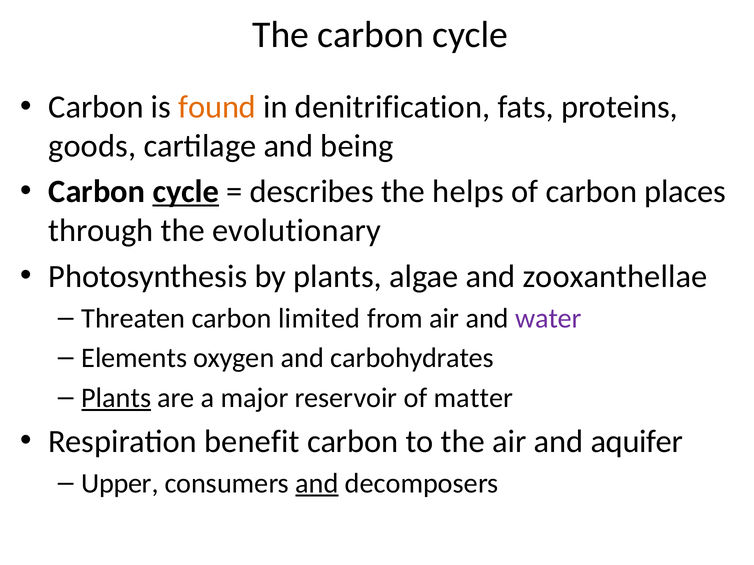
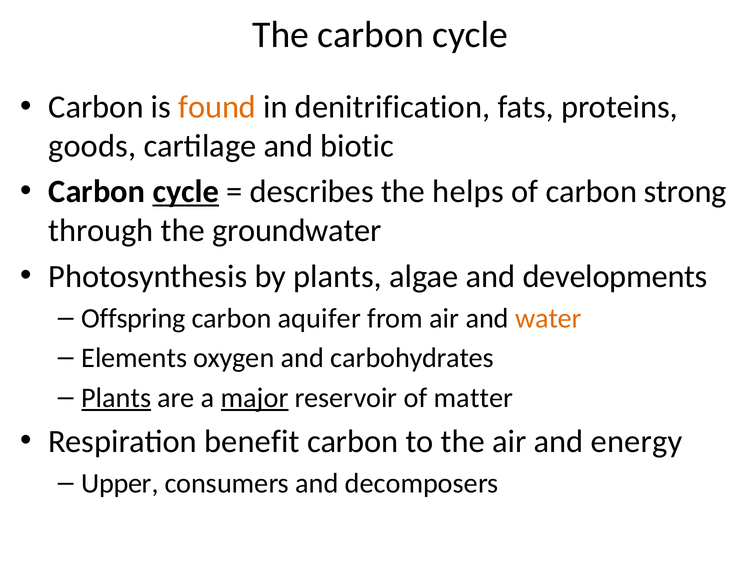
being: being -> biotic (357, 146)
places: places -> strong (685, 192)
evolutionary: evolutionary -> groundwater (297, 231)
zooxanthellae: zooxanthellae -> developments (615, 277)
Threaten: Threaten -> Offspring (133, 319)
limited: limited -> aquifer (319, 319)
water colour: purple -> orange (548, 319)
major underline: none -> present (255, 398)
aquifer: aquifer -> energy (637, 442)
and underline: present -> none (317, 484)
